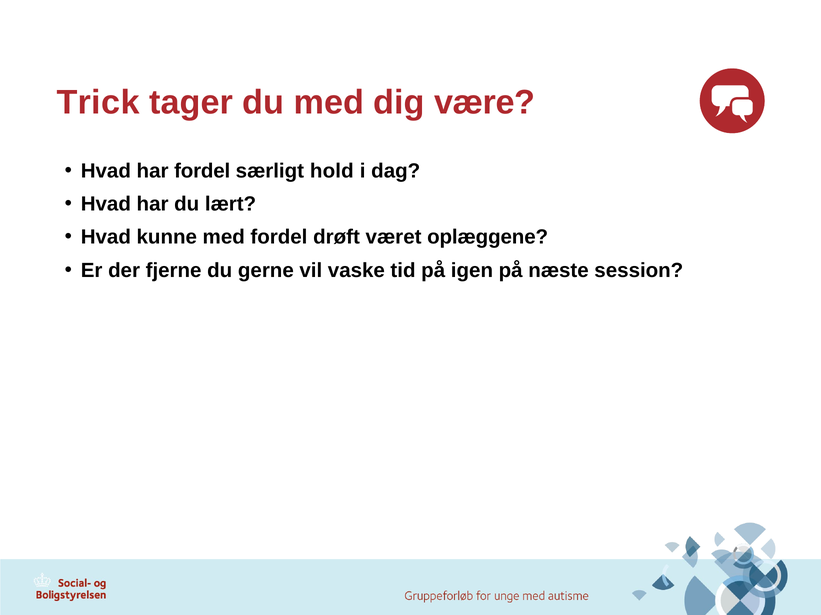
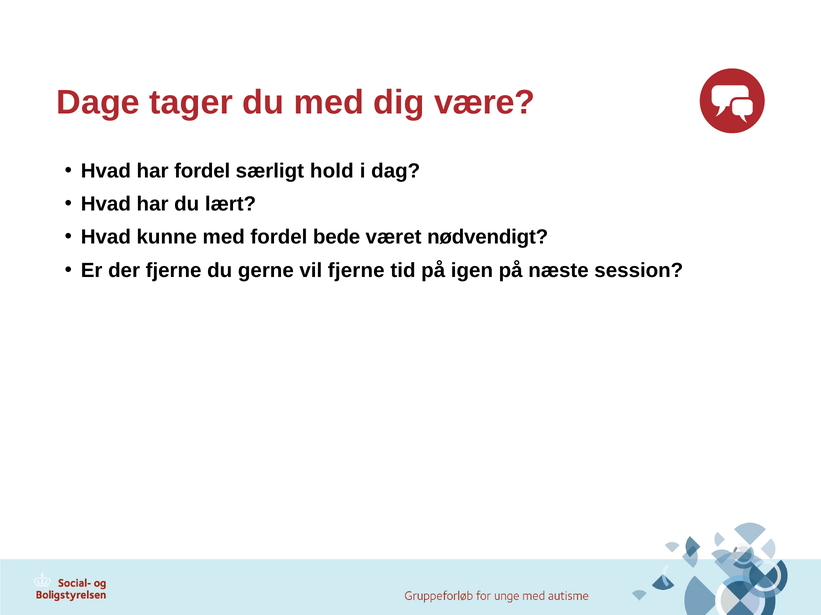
Trick: Trick -> Dage (98, 102)
drøft: drøft -> bede (337, 237)
oplæggene: oplæggene -> nødvendigt (488, 237)
vil vaske: vaske -> fjerne (356, 271)
